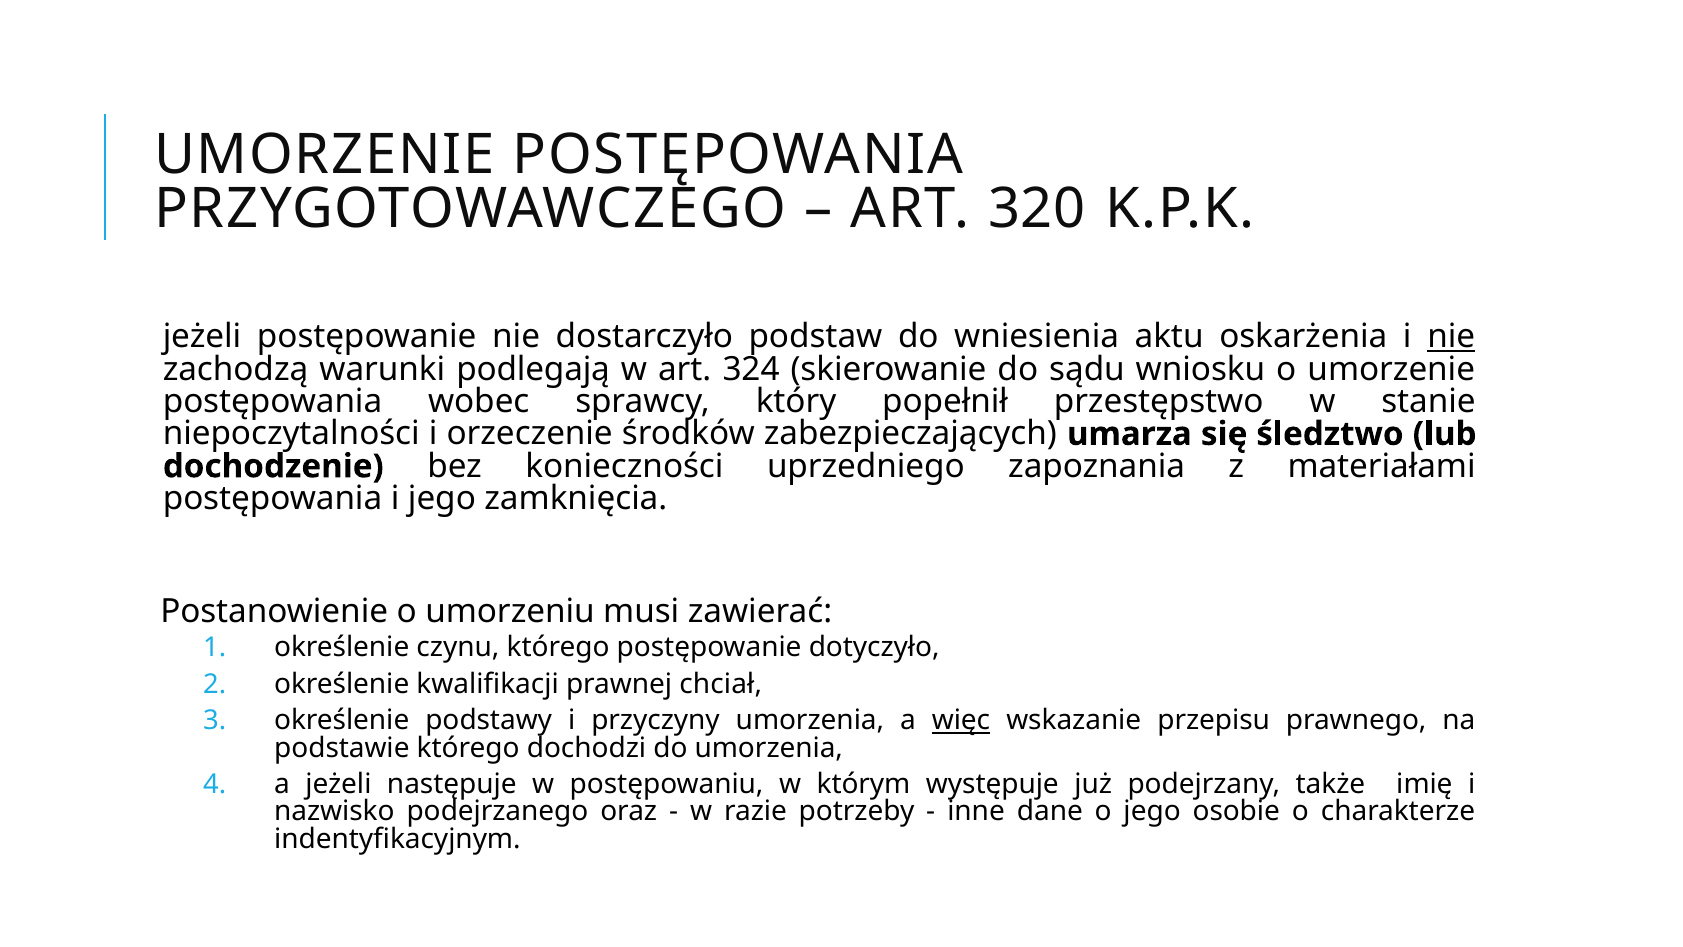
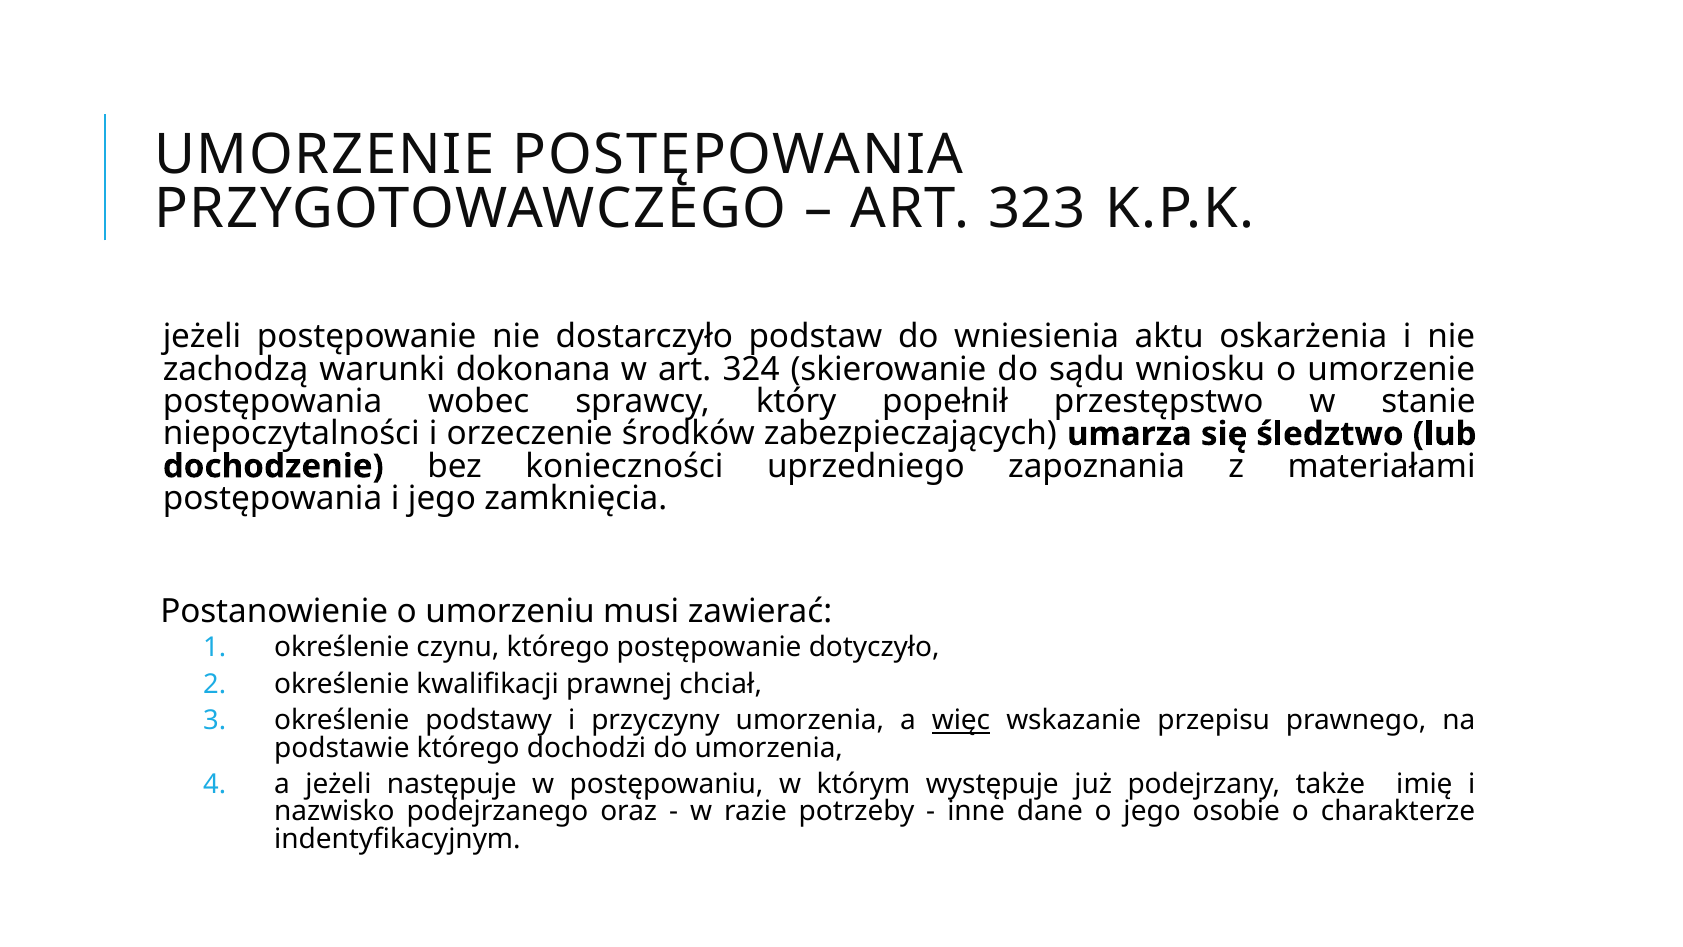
320: 320 -> 323 (1037, 209)
nie underline: present -> none (1451, 337)
podlegają: podlegają -> dokonana (533, 369)
